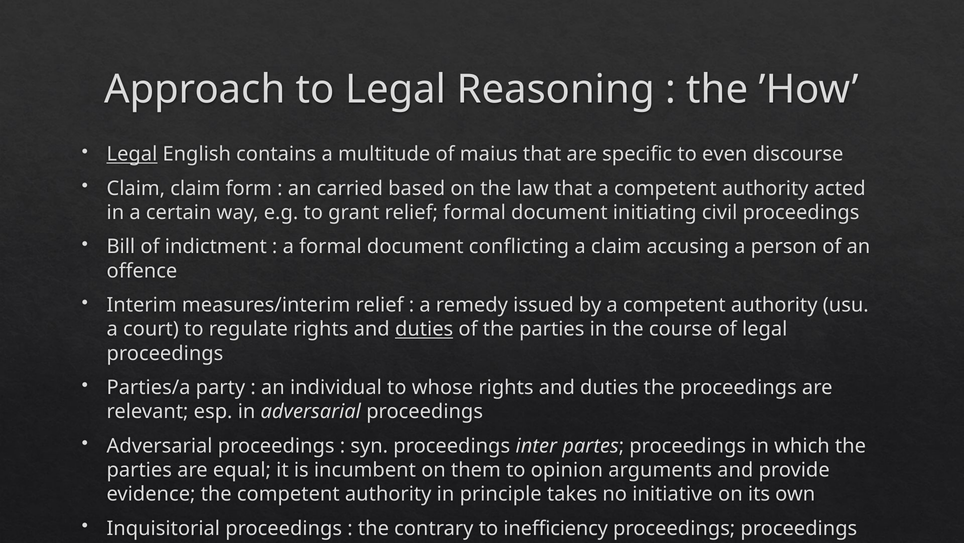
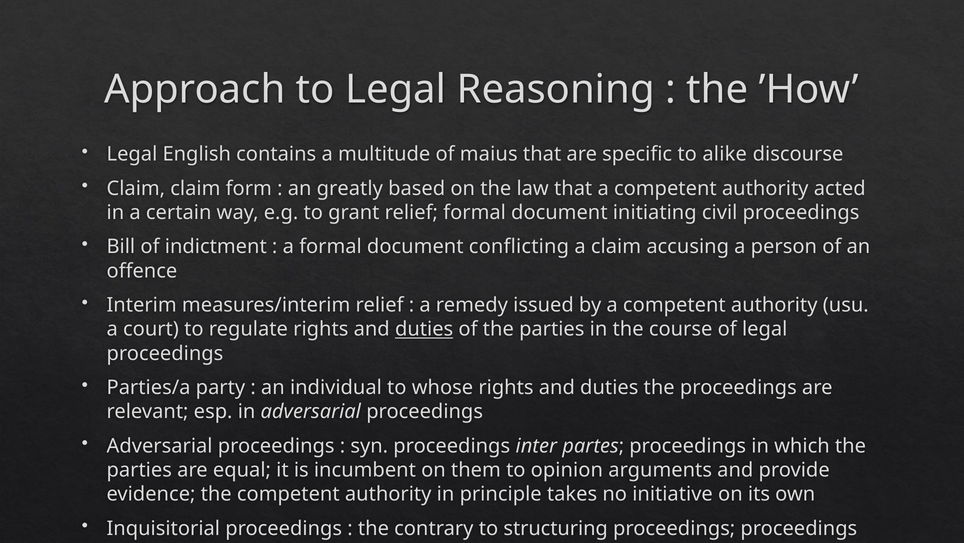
Legal underline: present -> none (132, 154)
even: even -> alike (725, 154)
carried: carried -> greatly (350, 188)
inefficiency: inefficiency -> structuring (556, 528)
